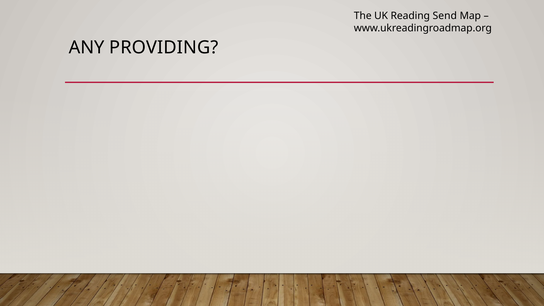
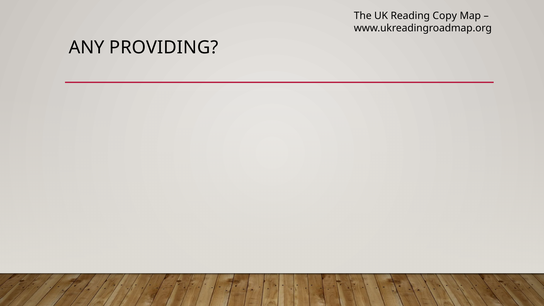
Send: Send -> Copy (445, 16)
